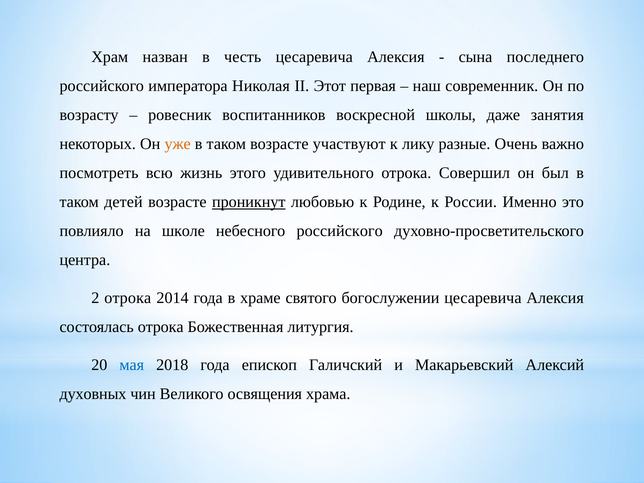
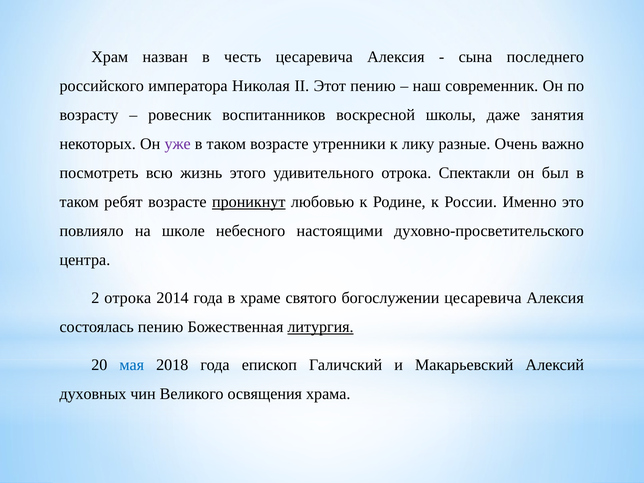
Этот первая: первая -> пению (373, 86)
уже colour: orange -> purple (178, 144)
участвуют: участвуют -> утренники (349, 144)
Совершил: Совершил -> Спектакли (475, 173)
детей: детей -> ребят (123, 202)
небесного российского: российского -> настоящими (340, 231)
состоялась отрока: отрока -> пению (161, 327)
литургия underline: none -> present (321, 327)
